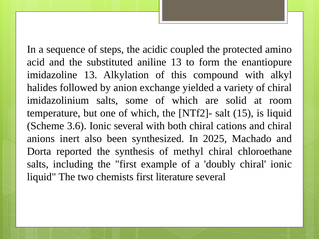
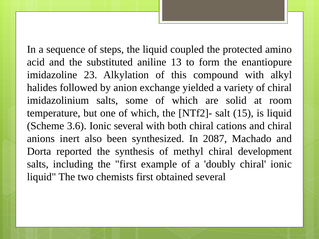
the acidic: acidic -> liquid (155, 49)
imidazoline 13: 13 -> 23 (91, 75)
2025: 2025 -> 2087 (215, 139)
chloroethane: chloroethane -> development (265, 151)
literature: literature -> obtained (174, 177)
